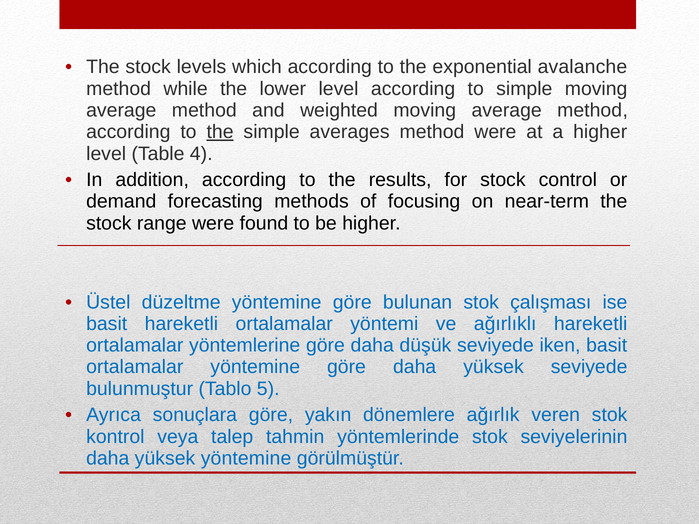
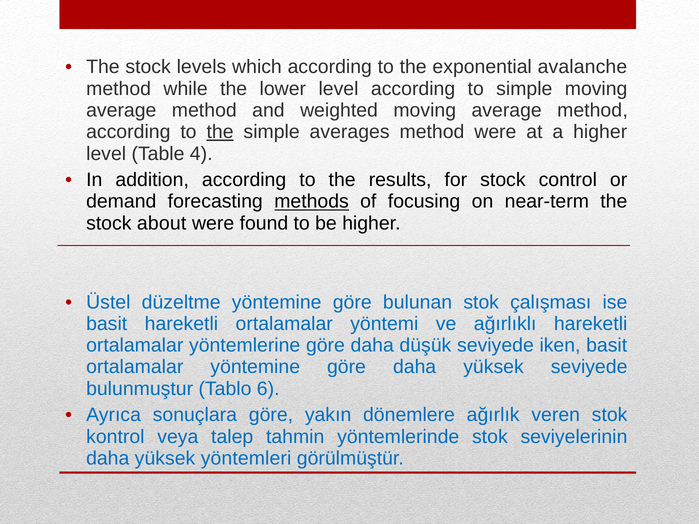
methods underline: none -> present (312, 202)
range: range -> about (162, 223)
5: 5 -> 6 (268, 389)
yüksek yöntemine: yöntemine -> yöntemleri (246, 459)
